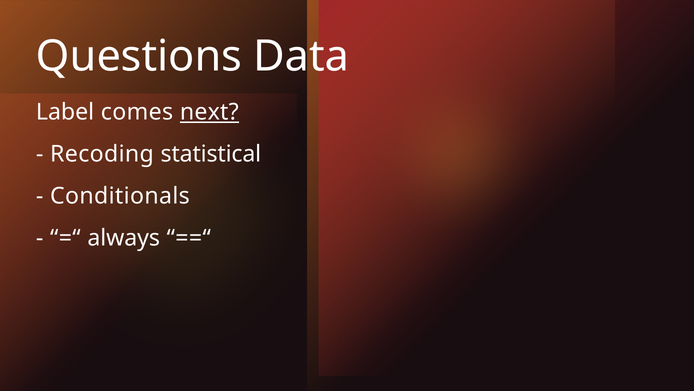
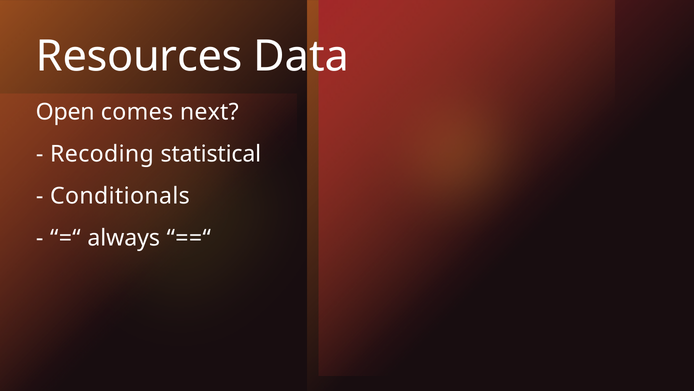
Questions: Questions -> Resources (139, 57)
Label: Label -> Open (65, 112)
next underline: present -> none (209, 112)
